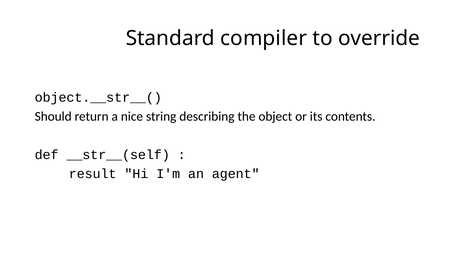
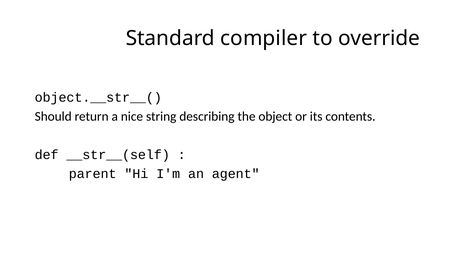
result: result -> parent (93, 174)
